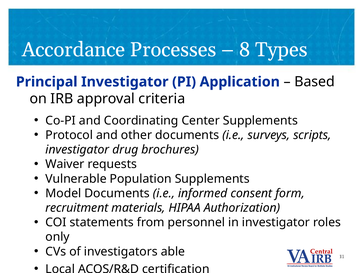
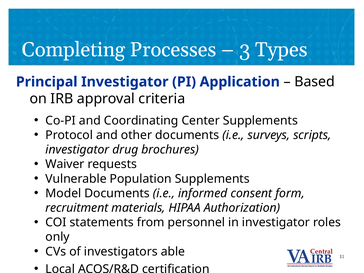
Accordance: Accordance -> Completing (74, 50)
8: 8 -> 3 (245, 50)
